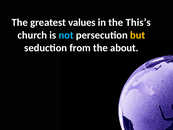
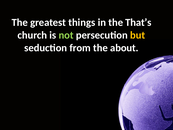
values: values -> things (82, 22)
This’s: This’s -> That’s (138, 22)
not colour: light blue -> light green (66, 35)
